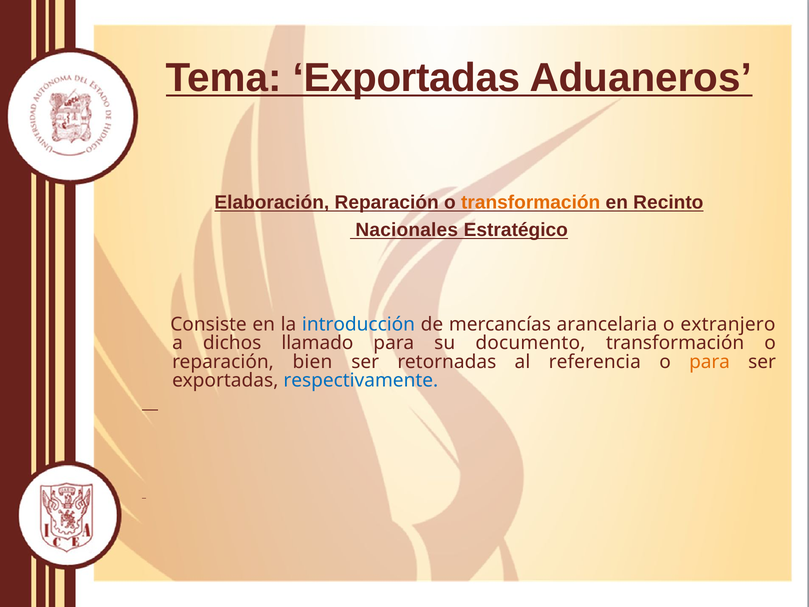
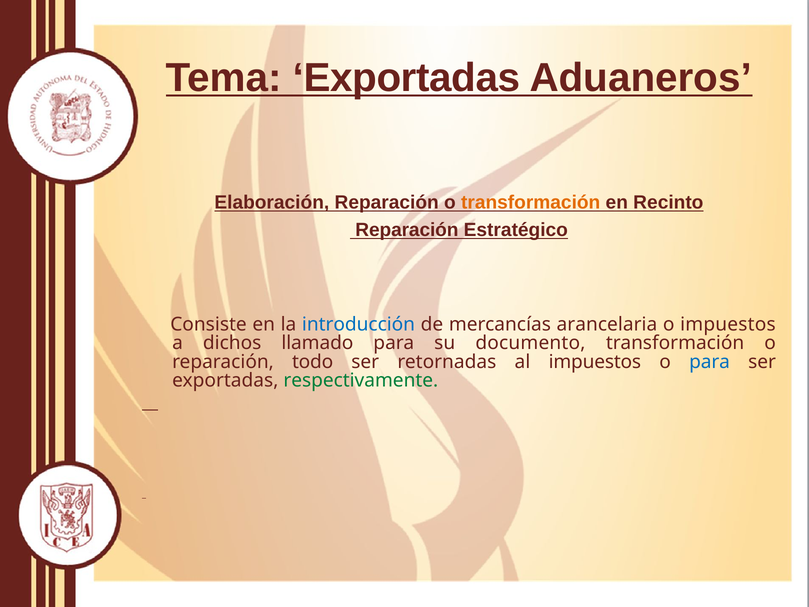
Nacionales: Nacionales -> Reparación (407, 230)
o extranjero: extranjero -> impuestos (728, 324)
bien: bien -> todo (313, 362)
al referencia: referencia -> impuestos (595, 362)
para colour: orange -> blue (710, 362)
respectivamente colour: blue -> green (361, 380)
